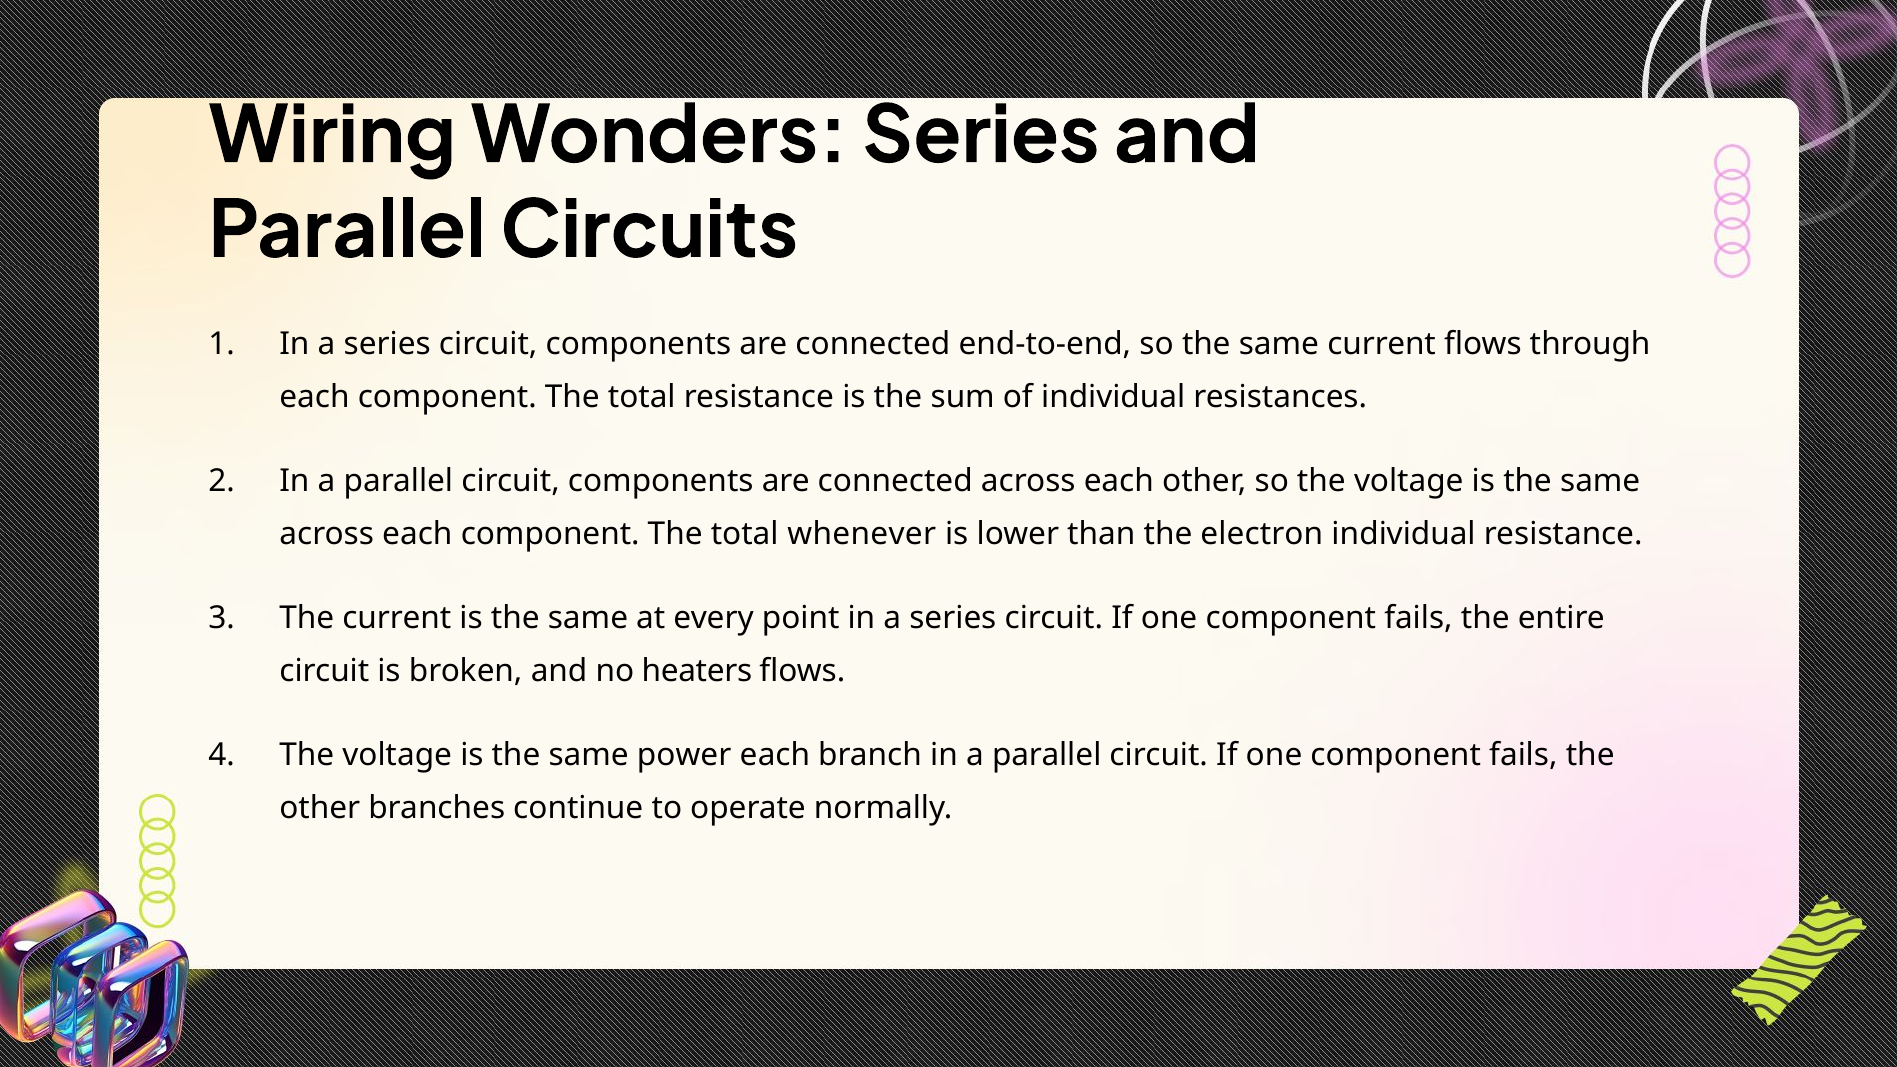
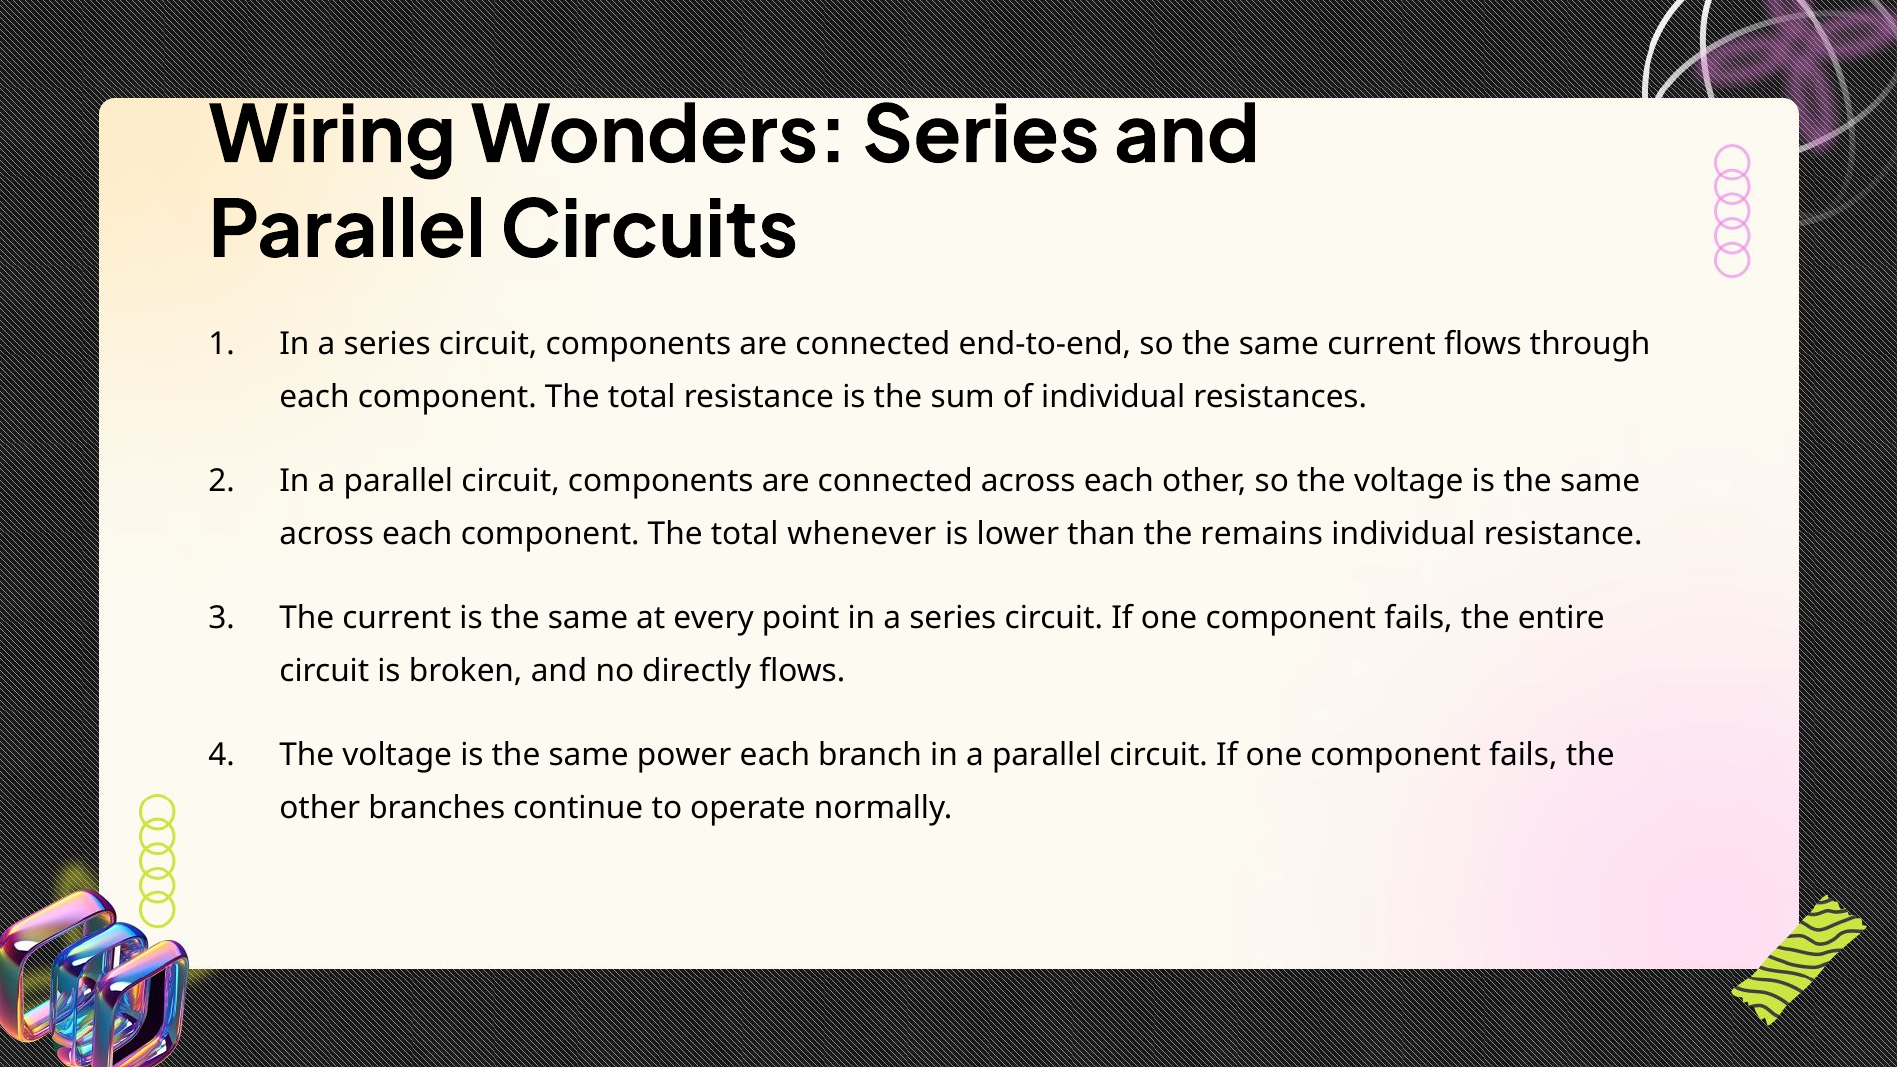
electron: electron -> remains (1262, 534)
heaters: heaters -> directly (697, 671)
